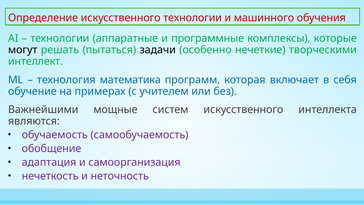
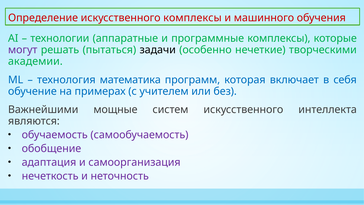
искусственного технологии: технологии -> комплексы (192, 18)
могут colour: black -> purple (23, 50)
интеллект: интеллект -> академии (35, 61)
